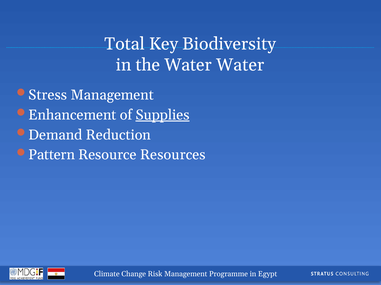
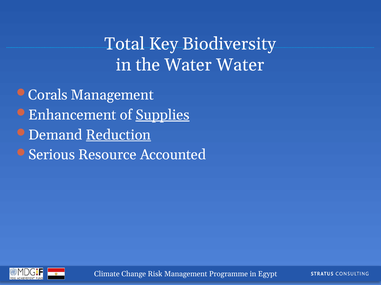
Stress: Stress -> Corals (48, 95)
Reduction underline: none -> present (118, 135)
Pattern: Pattern -> Serious (52, 155)
Resources: Resources -> Accounted (173, 155)
